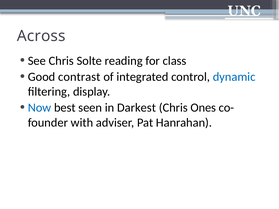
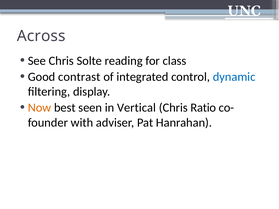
Now colour: blue -> orange (40, 108)
Darkest: Darkest -> Vertical (137, 108)
Ones: Ones -> Ratio (203, 108)
